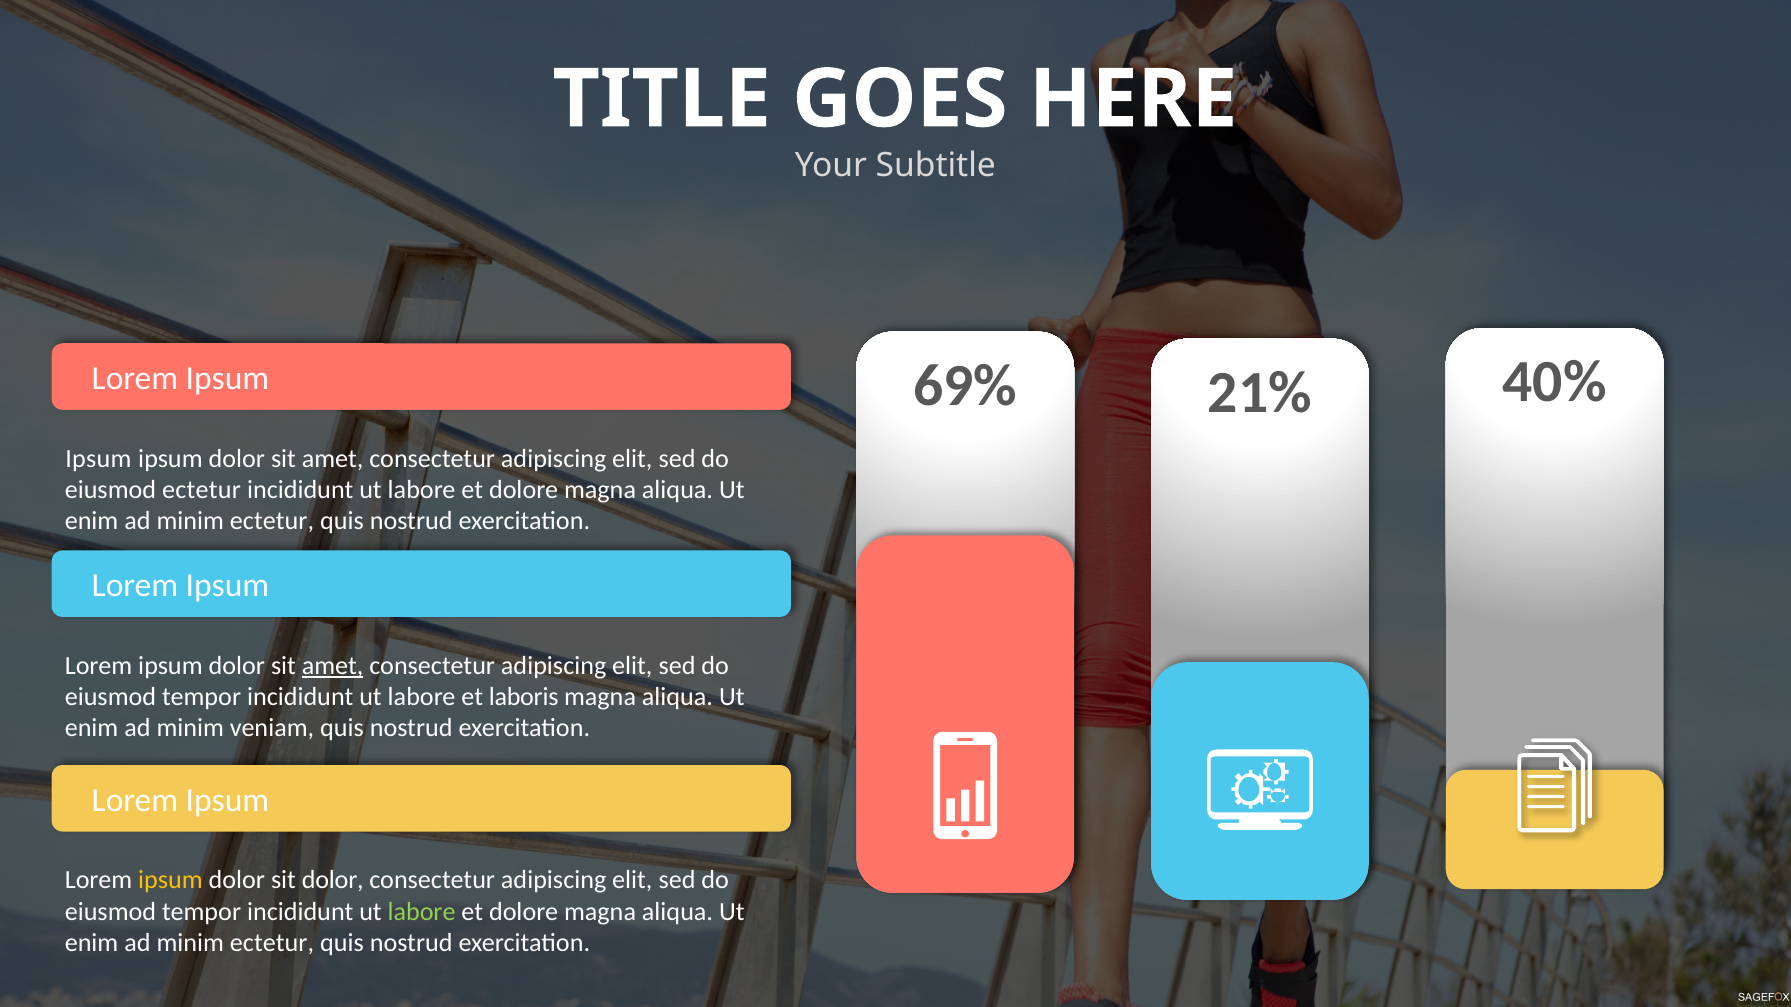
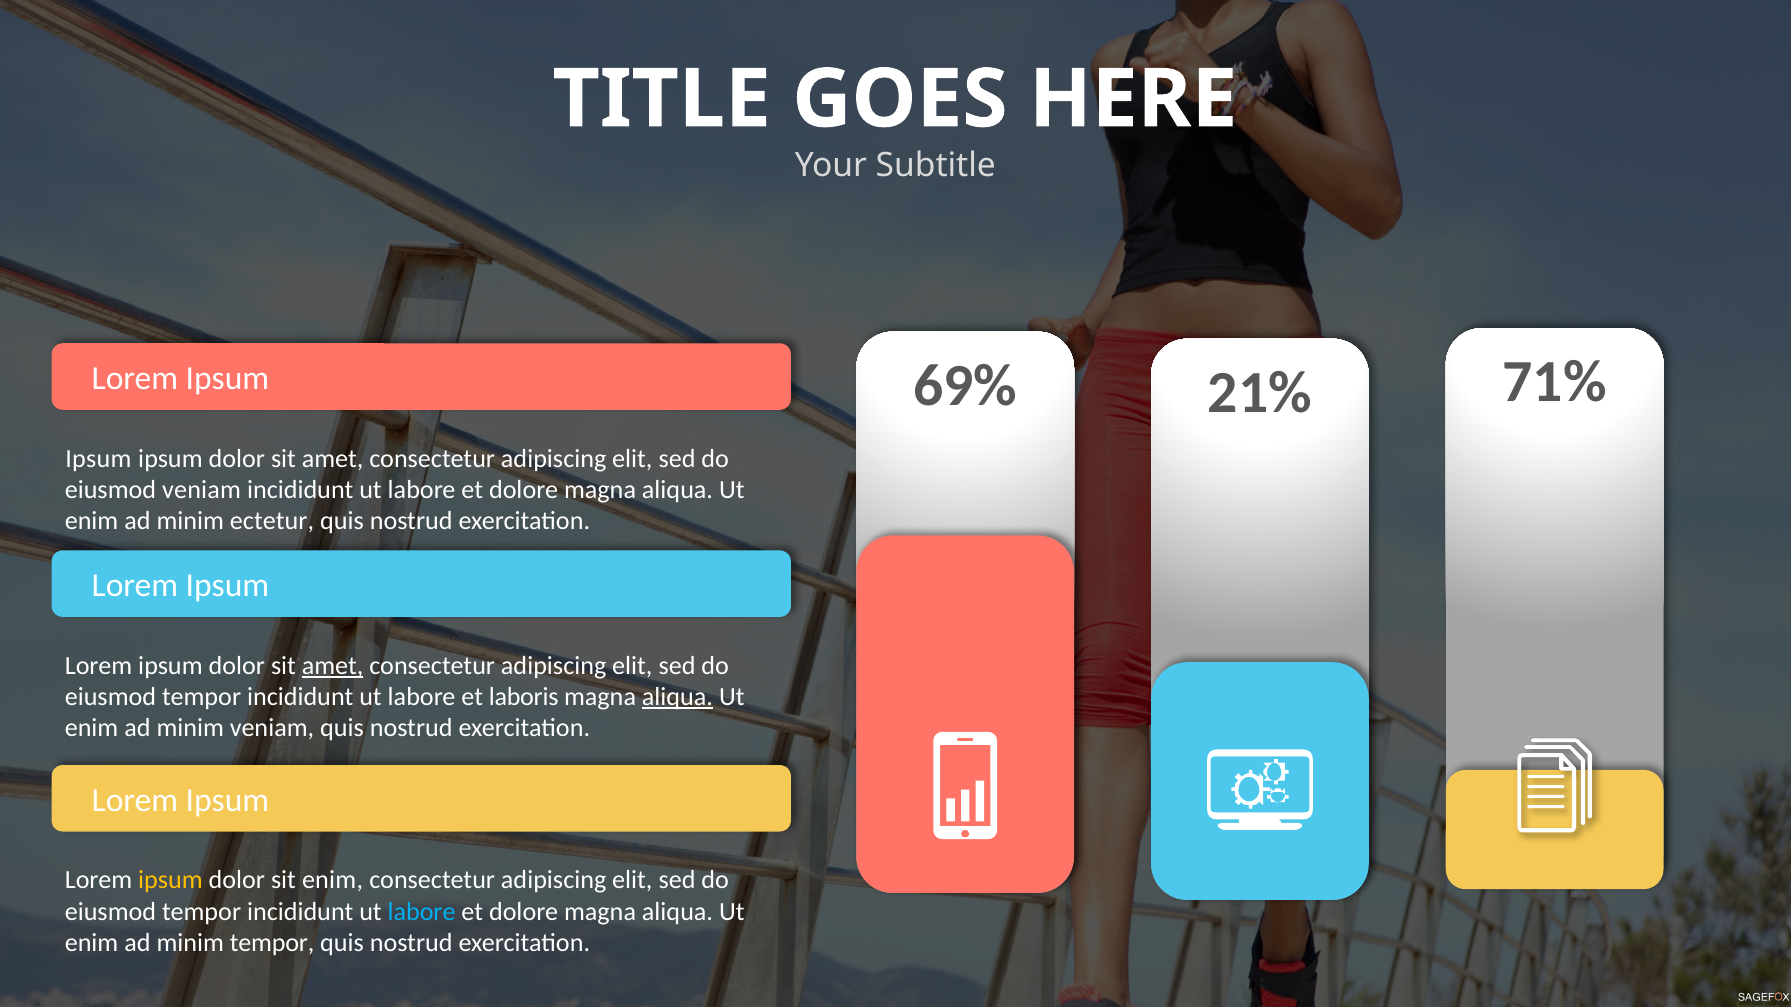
40%: 40% -> 71% (1555, 382)
eiusmod ectetur: ectetur -> veniam (202, 490)
aliqua underline: none -> present (677, 697)
sit dolor: dolor -> enim (333, 881)
labore colour: light green -> light blue (422, 912)
ectetur: ectetur -> tempor (272, 943)
